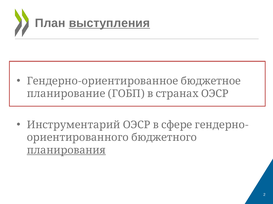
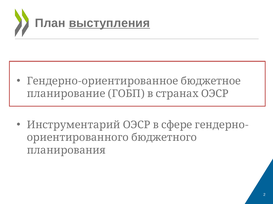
планирования underline: present -> none (66, 151)
